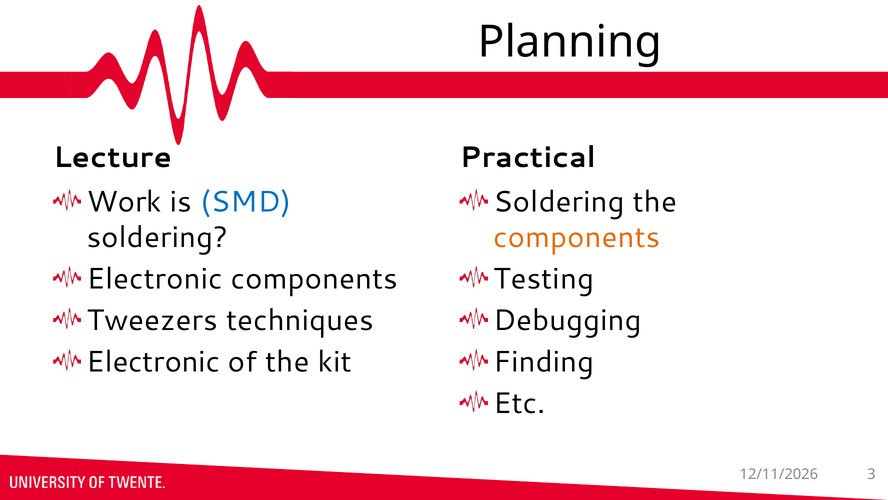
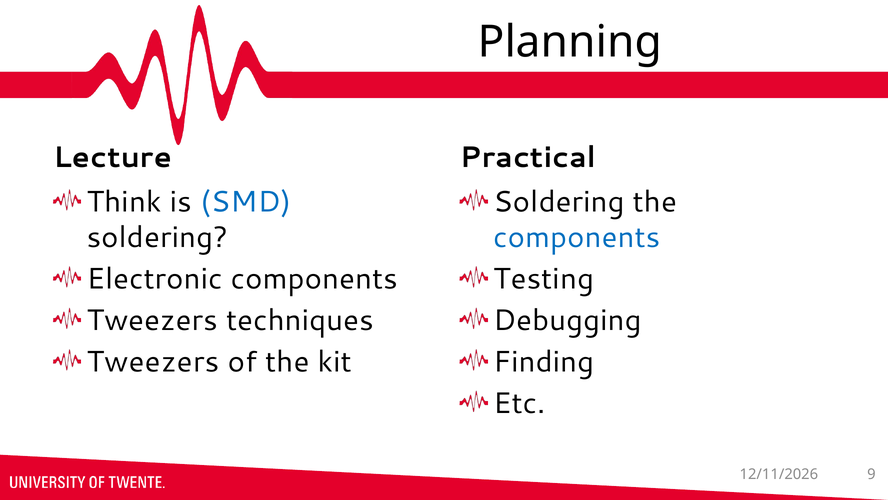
Work: Work -> Think (124, 202)
components colour: orange -> blue (577, 237)
Electronic: Electronic -> Tweezers (153, 362)
3: 3 -> 9 (871, 474)
